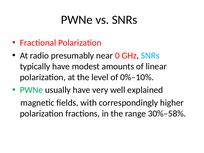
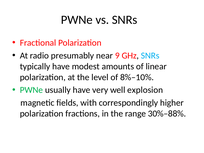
0: 0 -> 9 (117, 56)
0%–10%: 0%–10% -> 8%–10% (137, 77)
explained: explained -> explosion (145, 90)
30%–58%: 30%–58% -> 30%–88% (167, 114)
